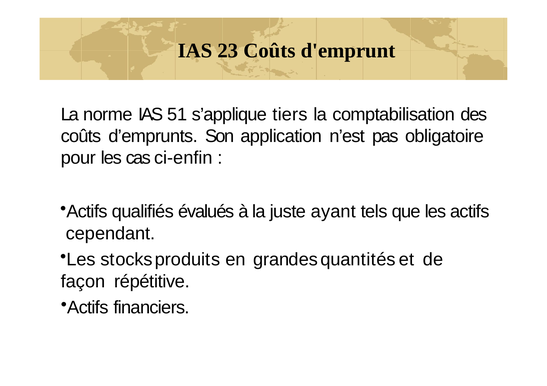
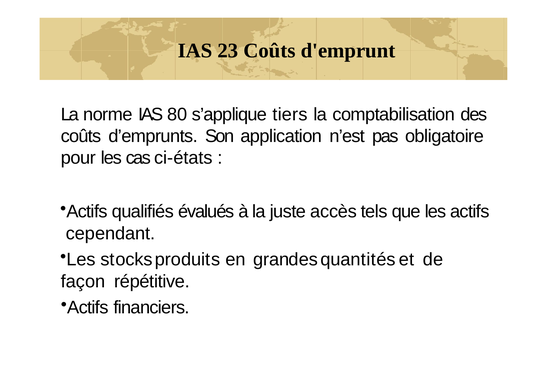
51: 51 -> 80 (177, 115)
ci-enfin: ci-enfin -> ci-états (183, 158)
ayant: ayant -> accès (334, 212)
